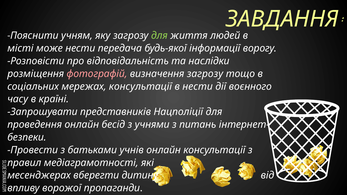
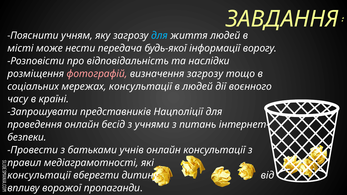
для colour: light green -> light blue (159, 36)
в нести: нести -> людей (198, 87)
месенджерах: месенджерах -> консультації (39, 176)
